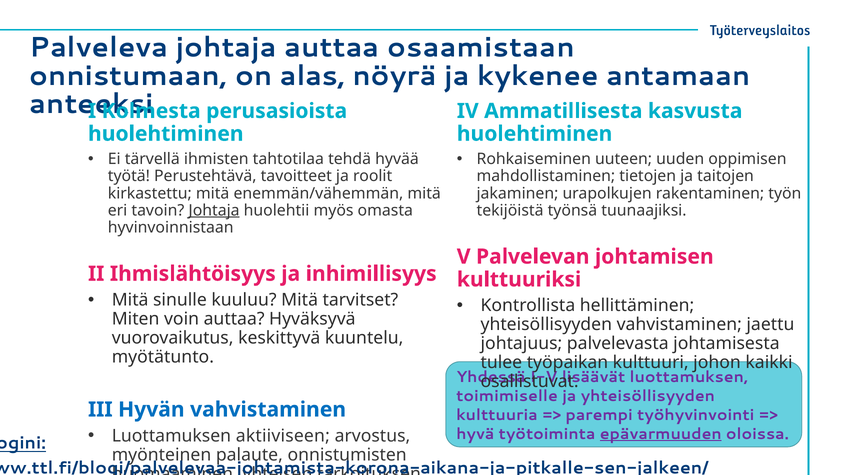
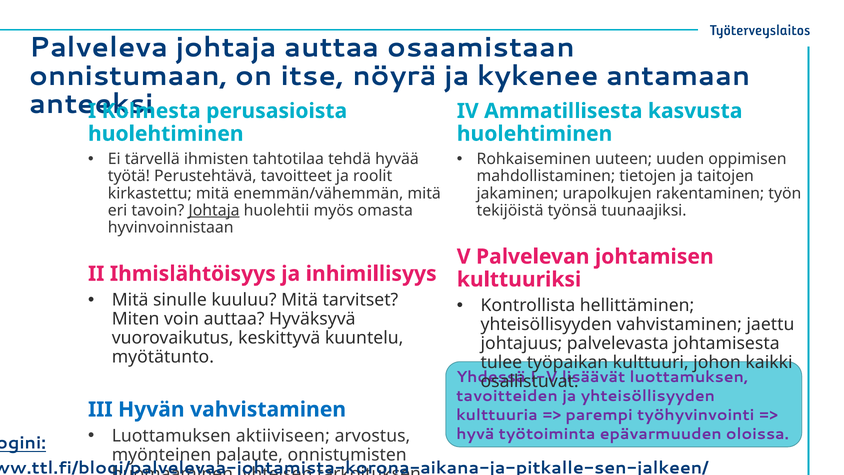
alas: alas -> itse (312, 76)
toimimiselle: toimimiselle -> tavoitteiden (507, 396)
epävarmuuden underline: present -> none (661, 434)
